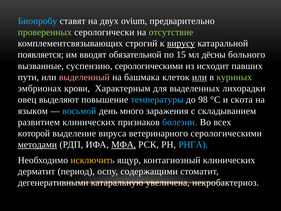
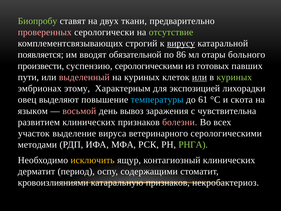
Биопробу colour: light blue -> light green (37, 21)
ovium: ovium -> ткани (134, 21)
проверенных colour: light green -> pink (45, 32)
15: 15 -> 86 (181, 55)
дёсны: дёсны -> отары (214, 55)
вызванные: вызванные -> произвести (41, 66)
исходит: исходит -> готовых (213, 66)
на башмака: башмака -> куриных (142, 77)
крови: крови -> этому (77, 88)
выделенных: выделенных -> экспозицией (195, 88)
98: 98 -> 61 (203, 100)
восьмой colour: light blue -> pink (79, 111)
много: много -> вывоз (132, 111)
складыванием: складыванием -> чувствительна (227, 111)
болезни colour: light blue -> pink (180, 122)
которой: которой -> участок (34, 133)
методами underline: present -> none (37, 145)
МФА underline: present -> none (124, 145)
РНГА colour: light blue -> light green (193, 145)
дегенеративными: дегенеративными -> кровоизлияниями (53, 182)
катаральную увеличена: увеличена -> признаков (168, 182)
